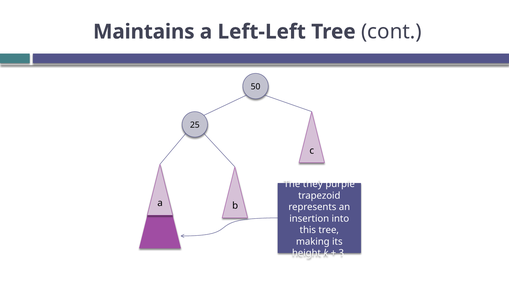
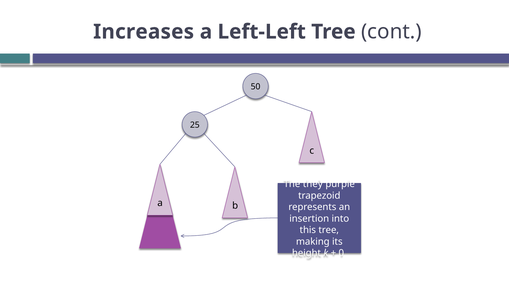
Maintains: Maintains -> Increases (144, 32)
3: 3 -> 0 (341, 252)
